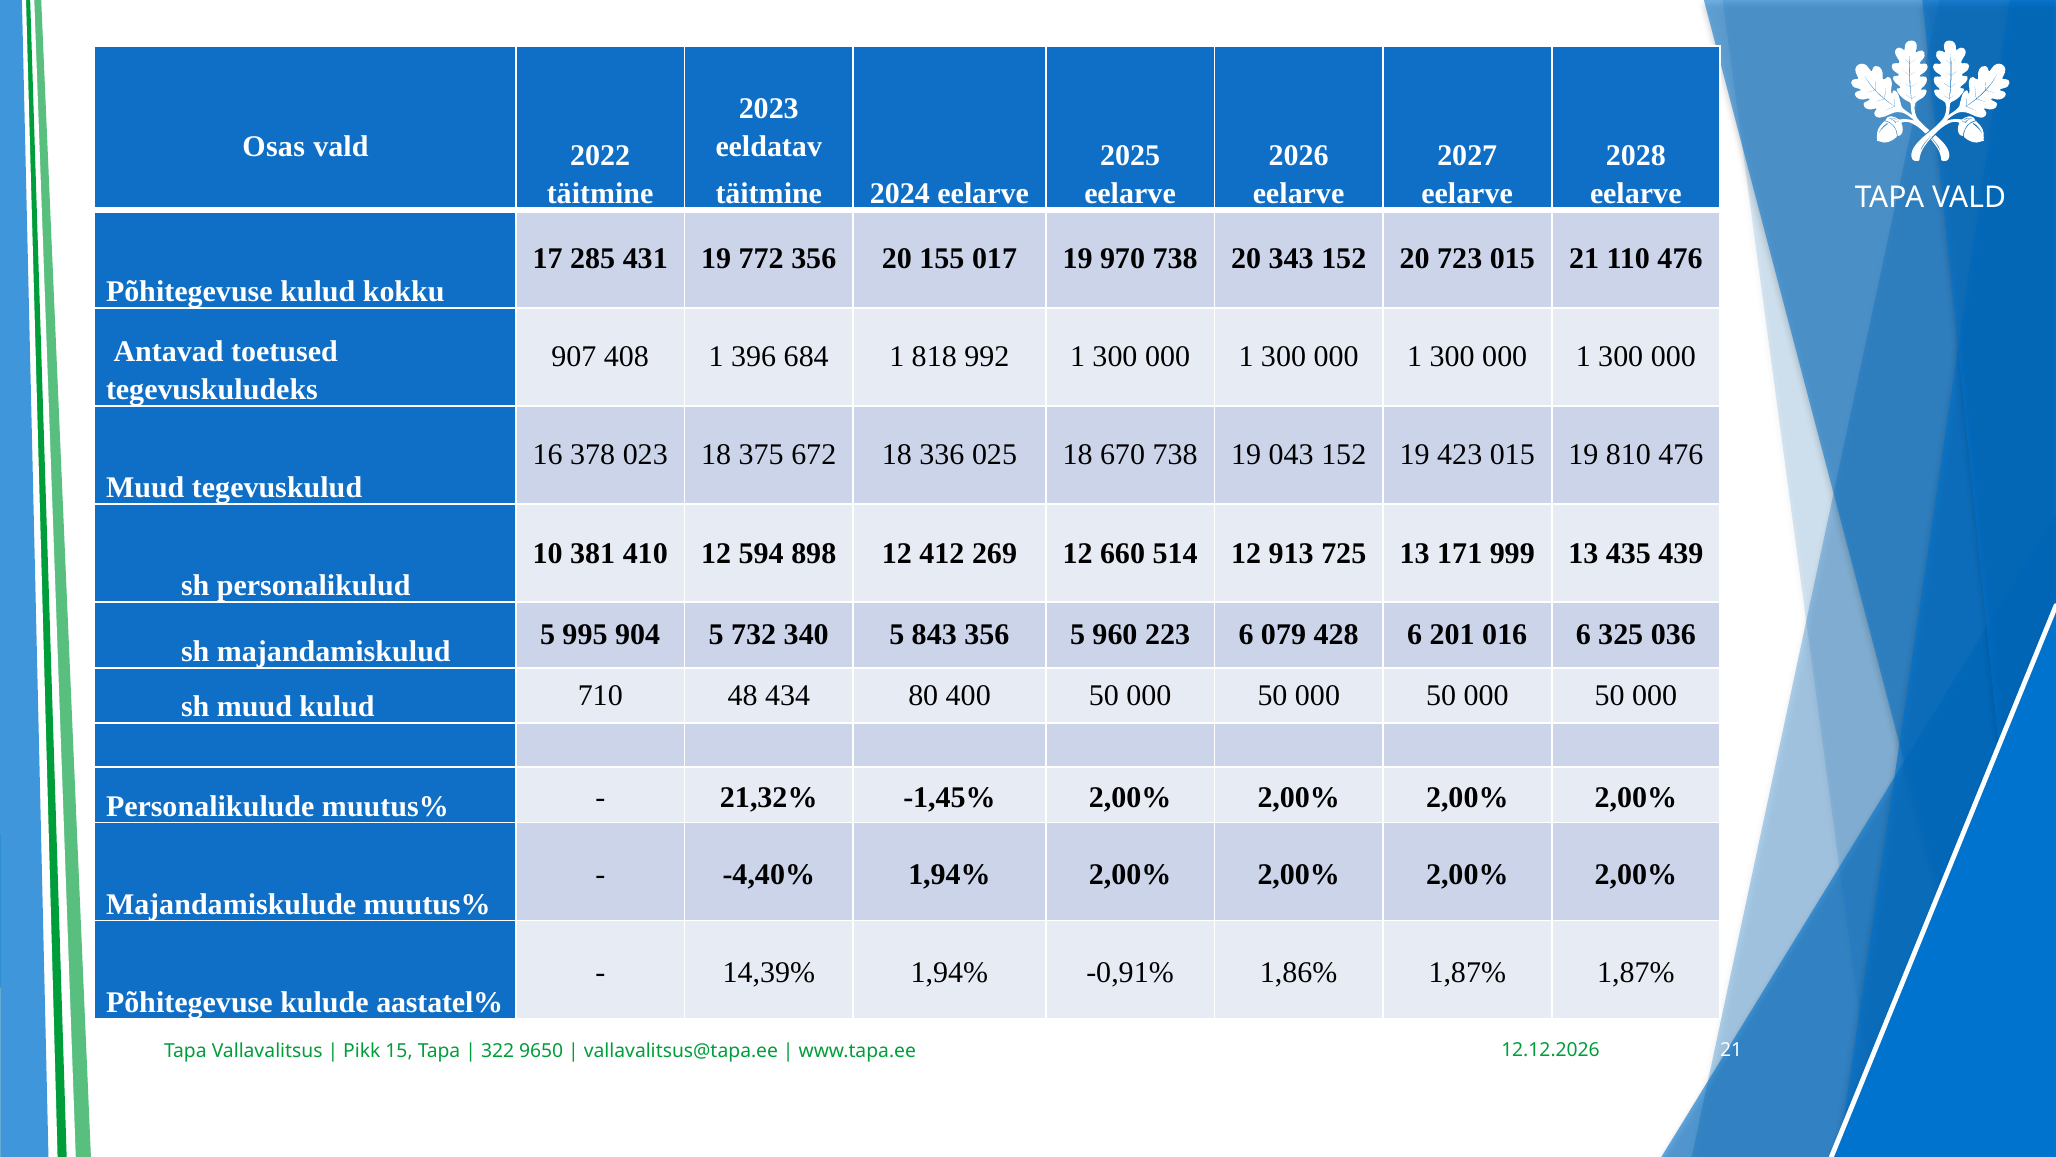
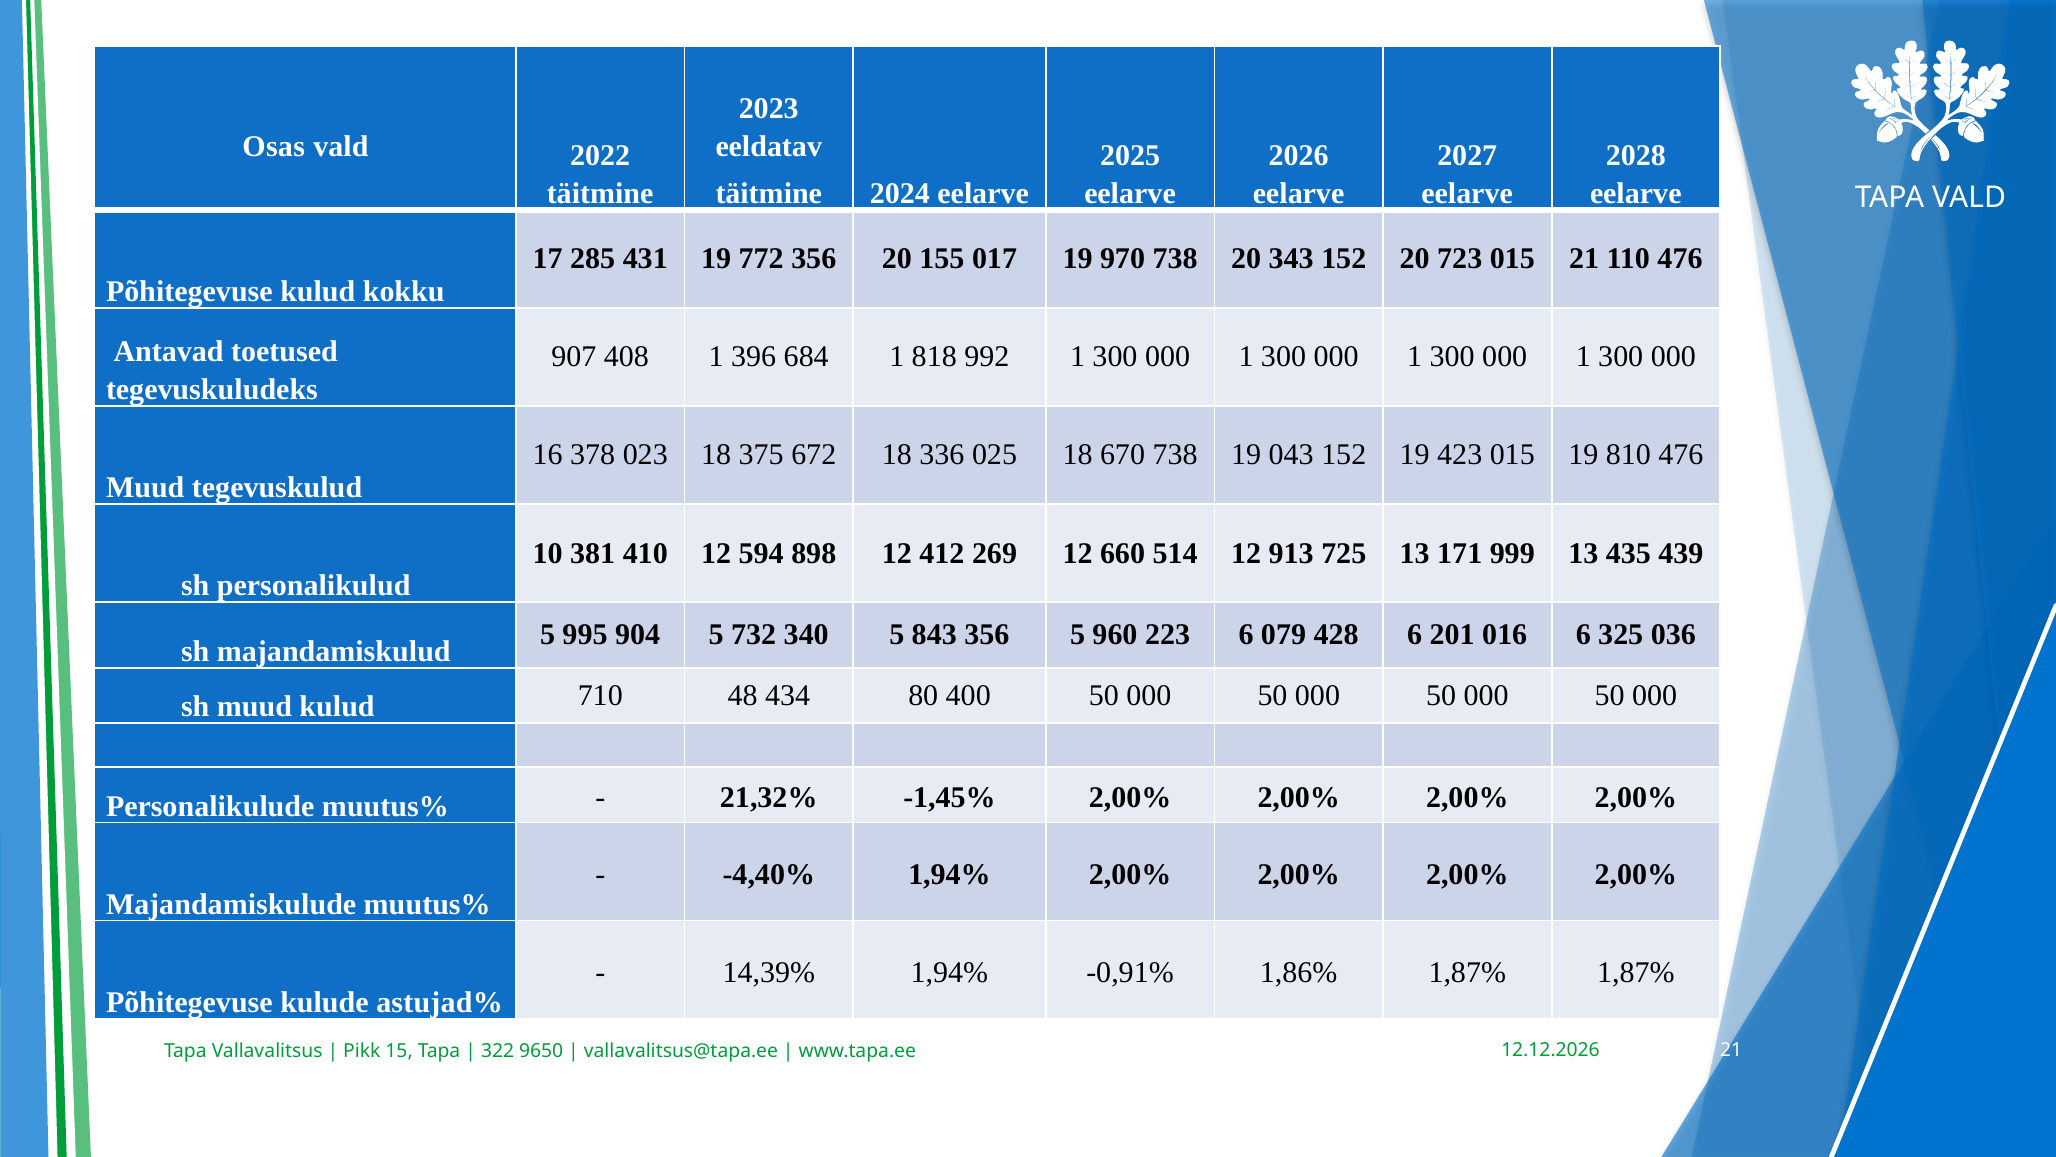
aastatel%: aastatel% -> astujad% (440, 1002)
